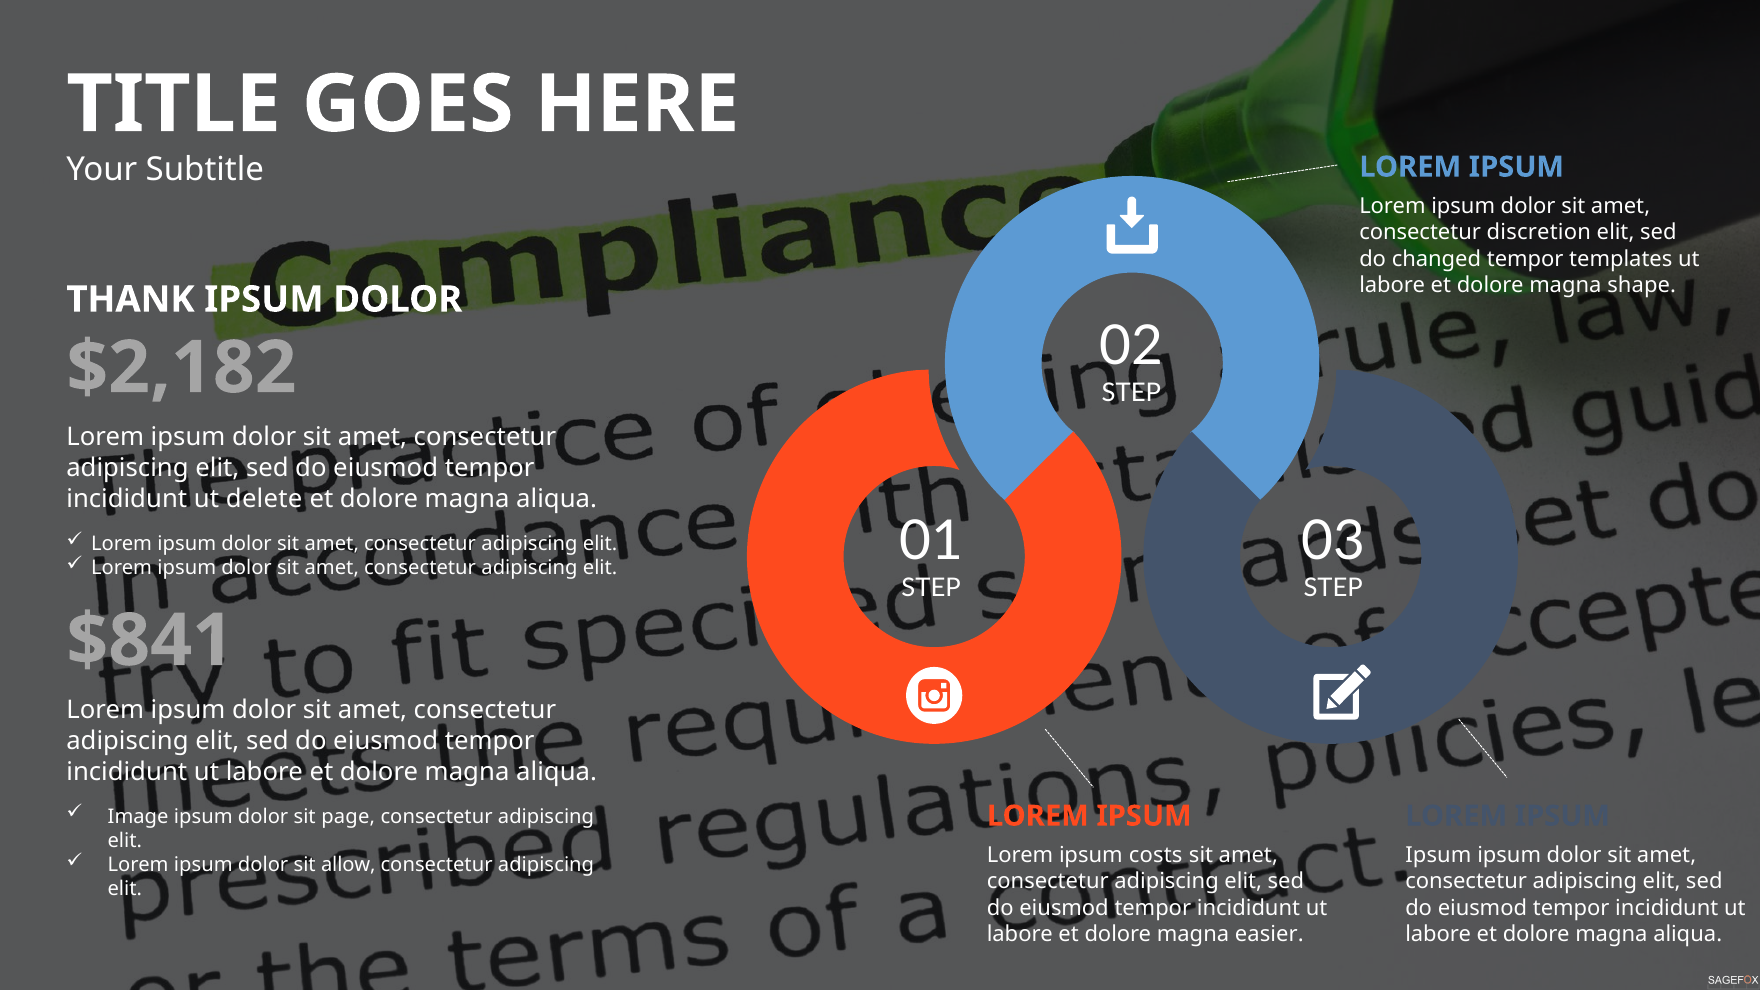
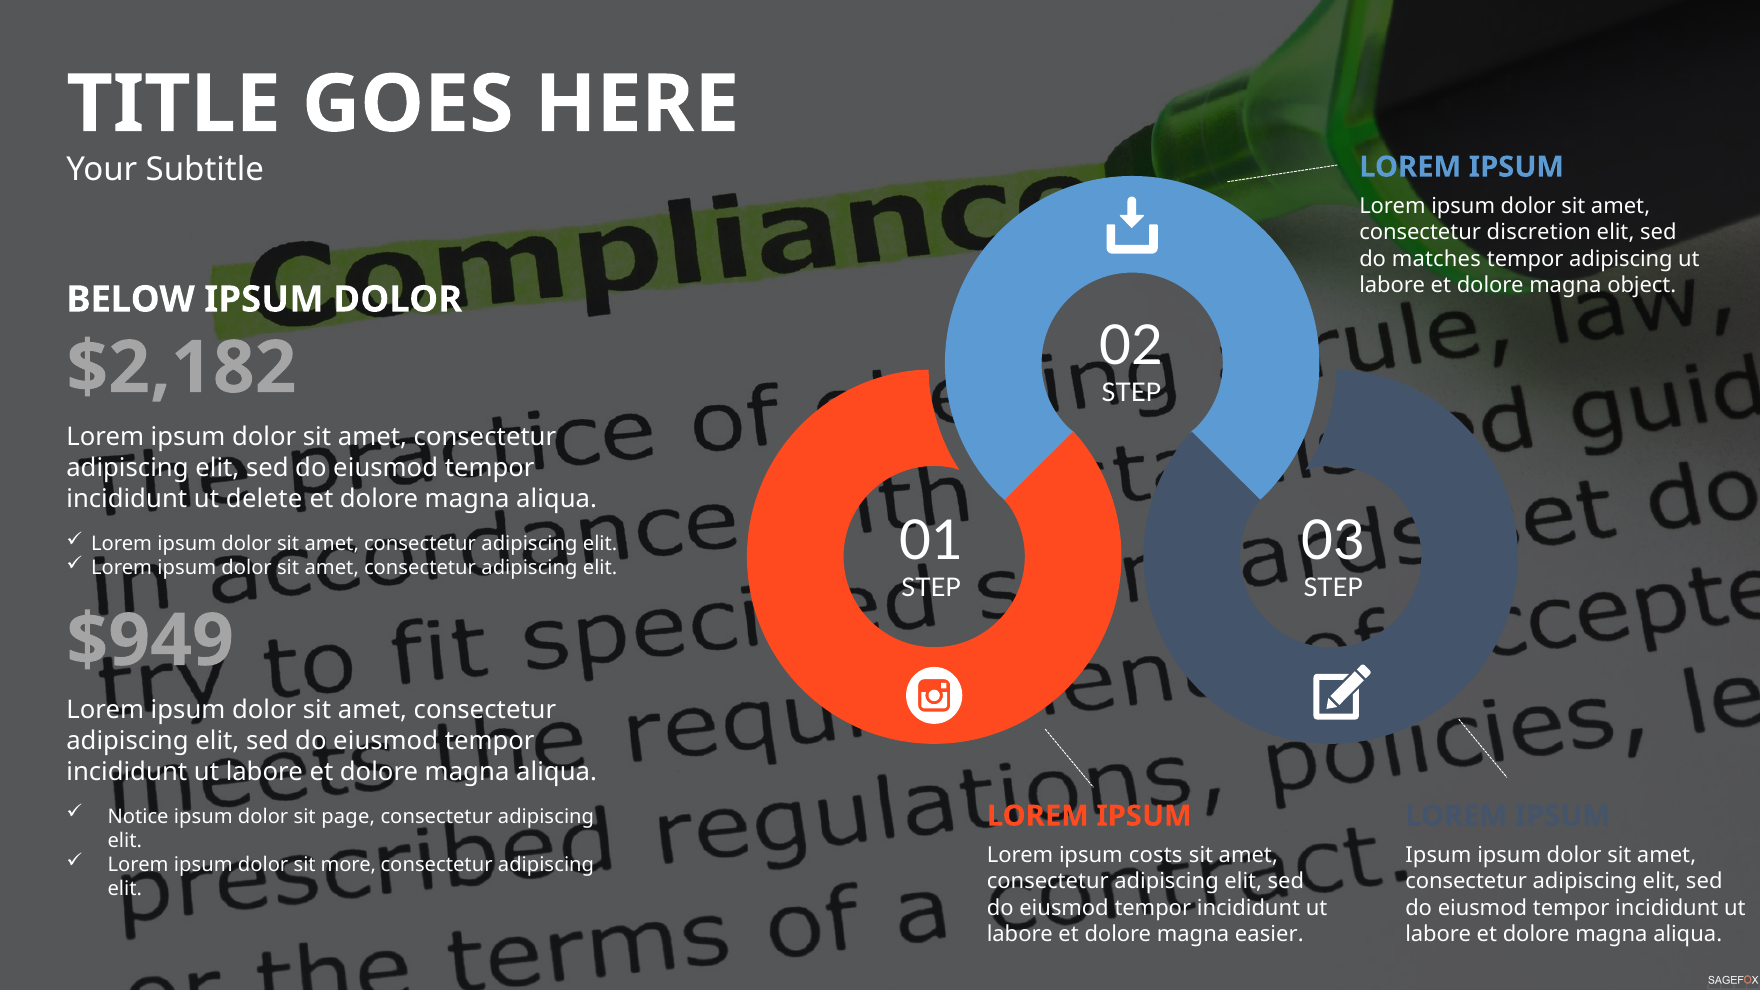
changed: changed -> matches (1436, 259)
tempor templates: templates -> adipiscing (1621, 259)
shape: shape -> object (1642, 285)
THANK: THANK -> BELOW (131, 299)
$841: $841 -> $949 (150, 641)
Image: Image -> Notice (138, 816)
allow: allow -> more (348, 865)
